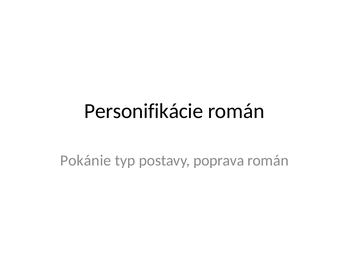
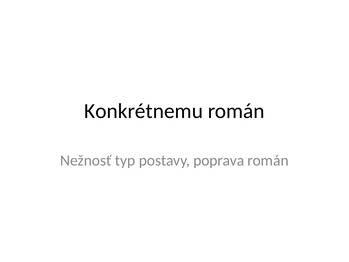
Personifikácie: Personifikácie -> Konkrétnemu (144, 111)
Pokánie: Pokánie -> Nežnosť (86, 160)
